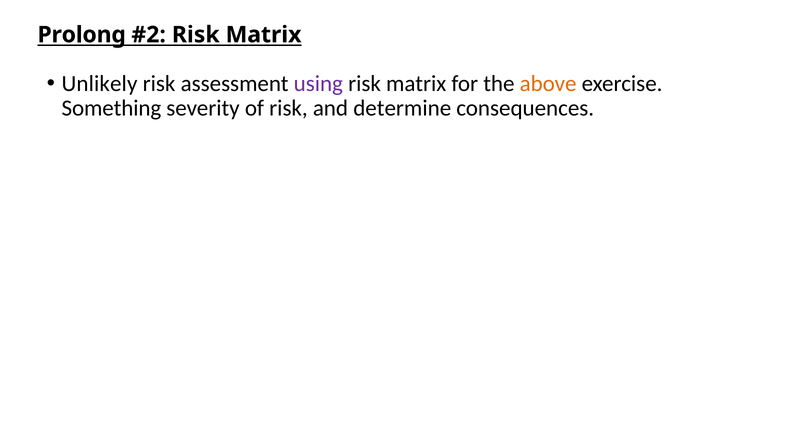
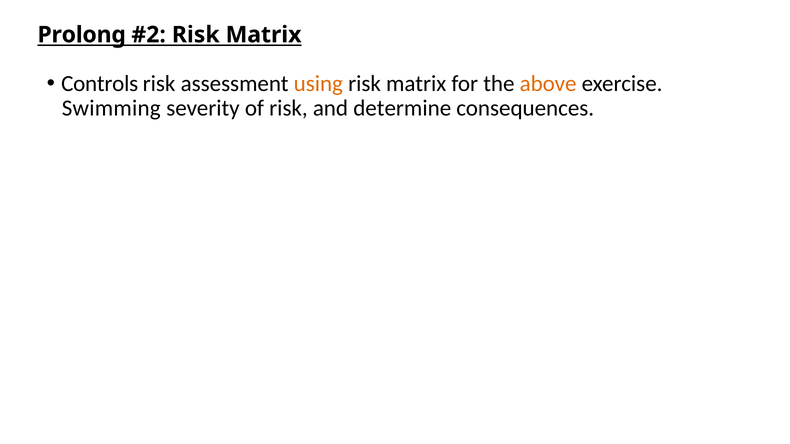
Unlikely: Unlikely -> Controls (100, 83)
using colour: purple -> orange (318, 83)
Something: Something -> Swimming (111, 108)
